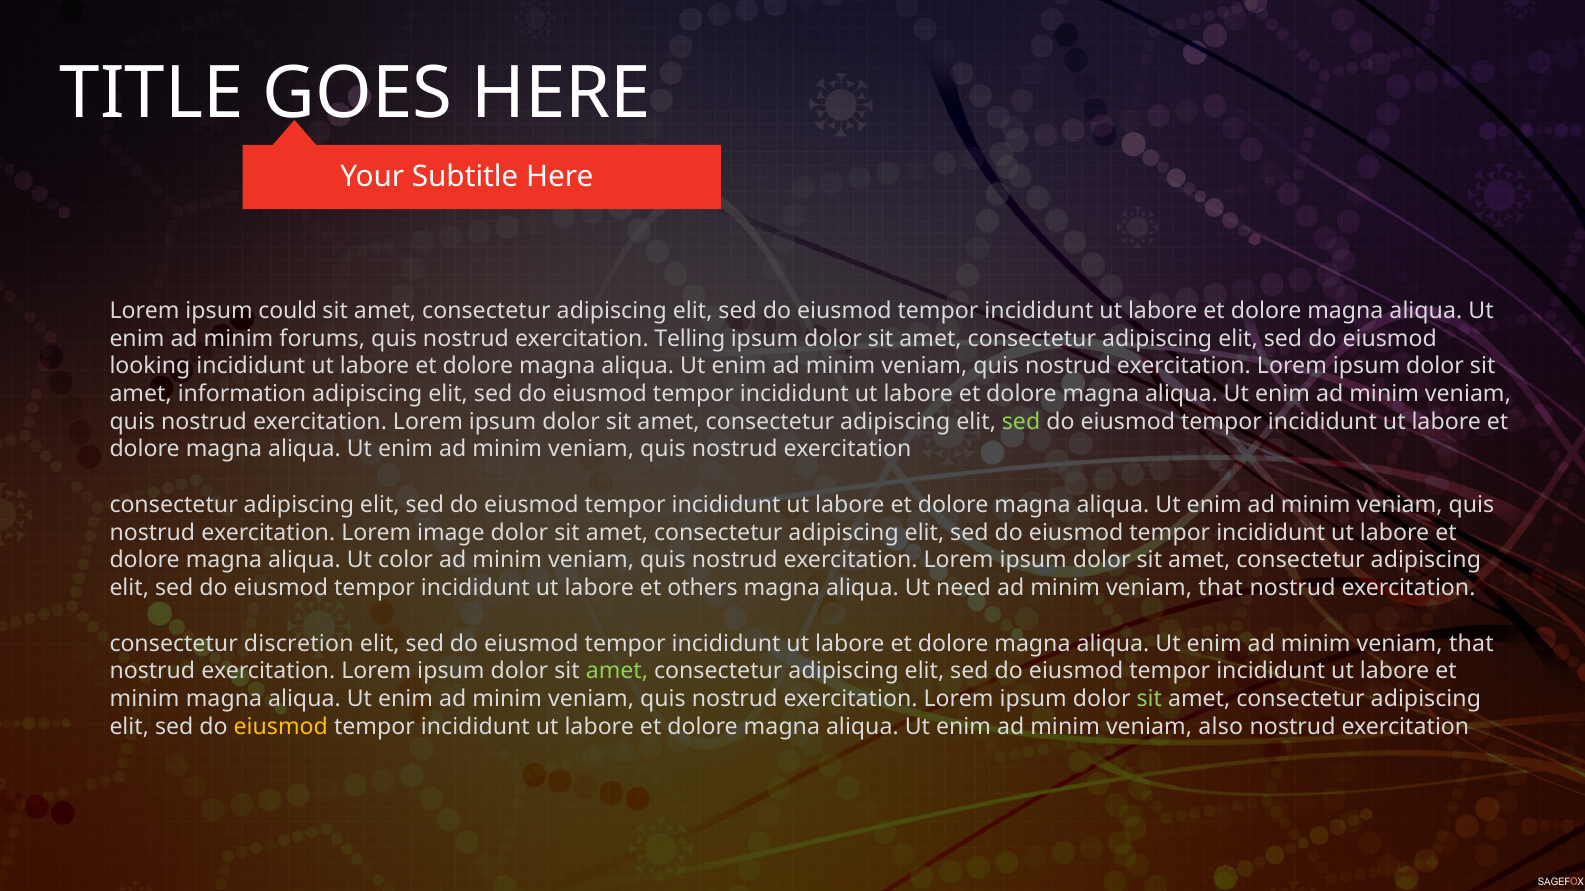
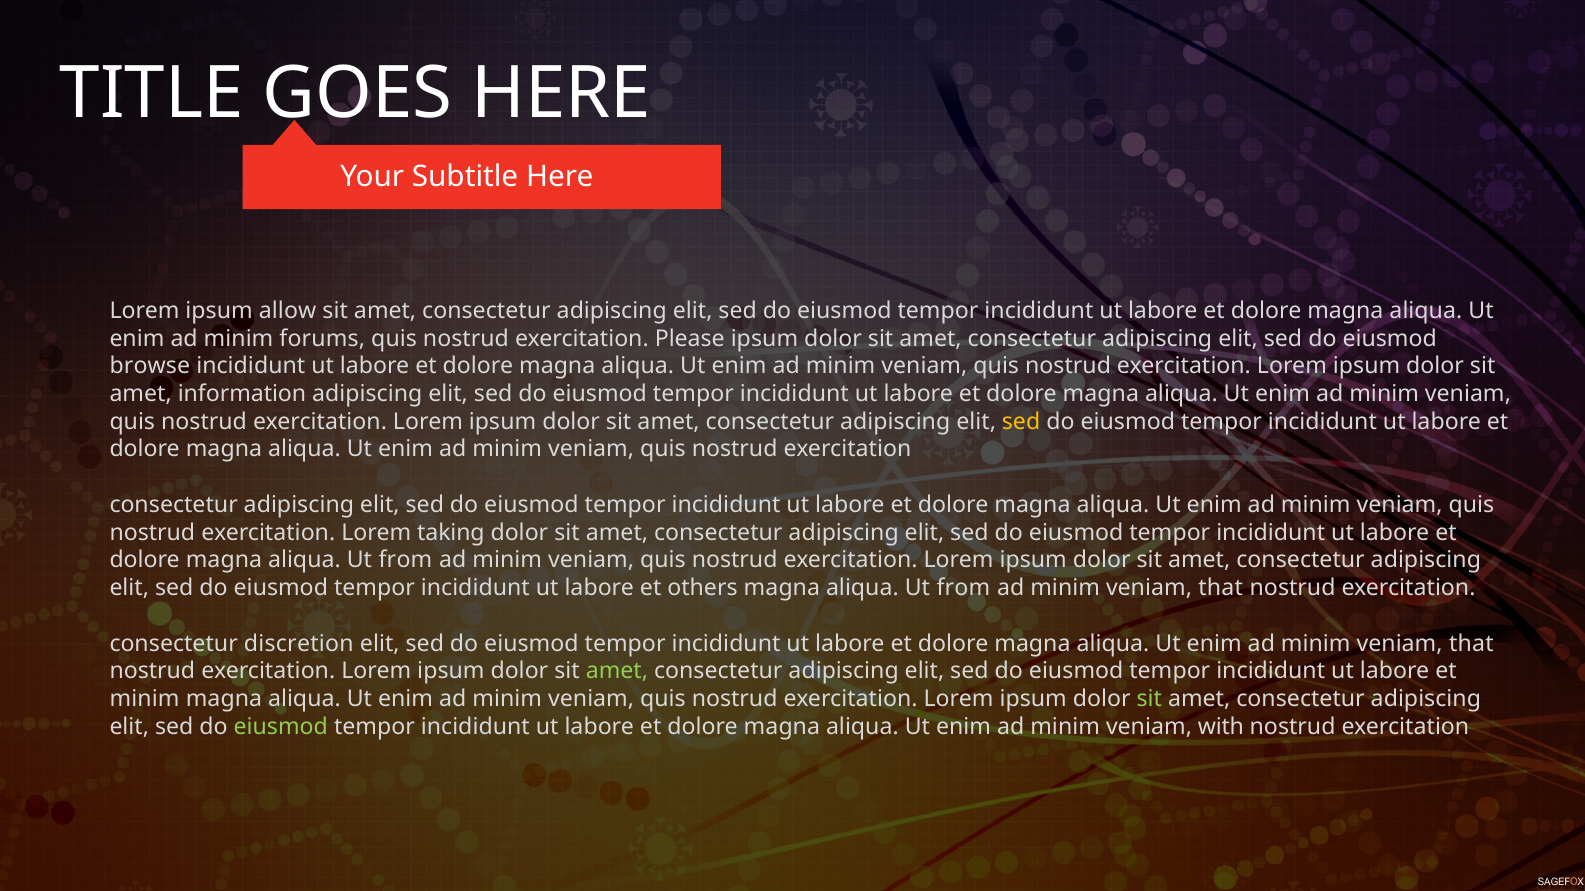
could: could -> allow (288, 311)
Telling: Telling -> Please (690, 339)
looking: looking -> browse (150, 366)
sed colour: light green -> yellow (1021, 422)
image: image -> taking (451, 533)
color: color -> from (405, 561)
need: need -> from (963, 588)
eiusmod colour: yellow -> light green (281, 727)
also: also -> with (1221, 727)
